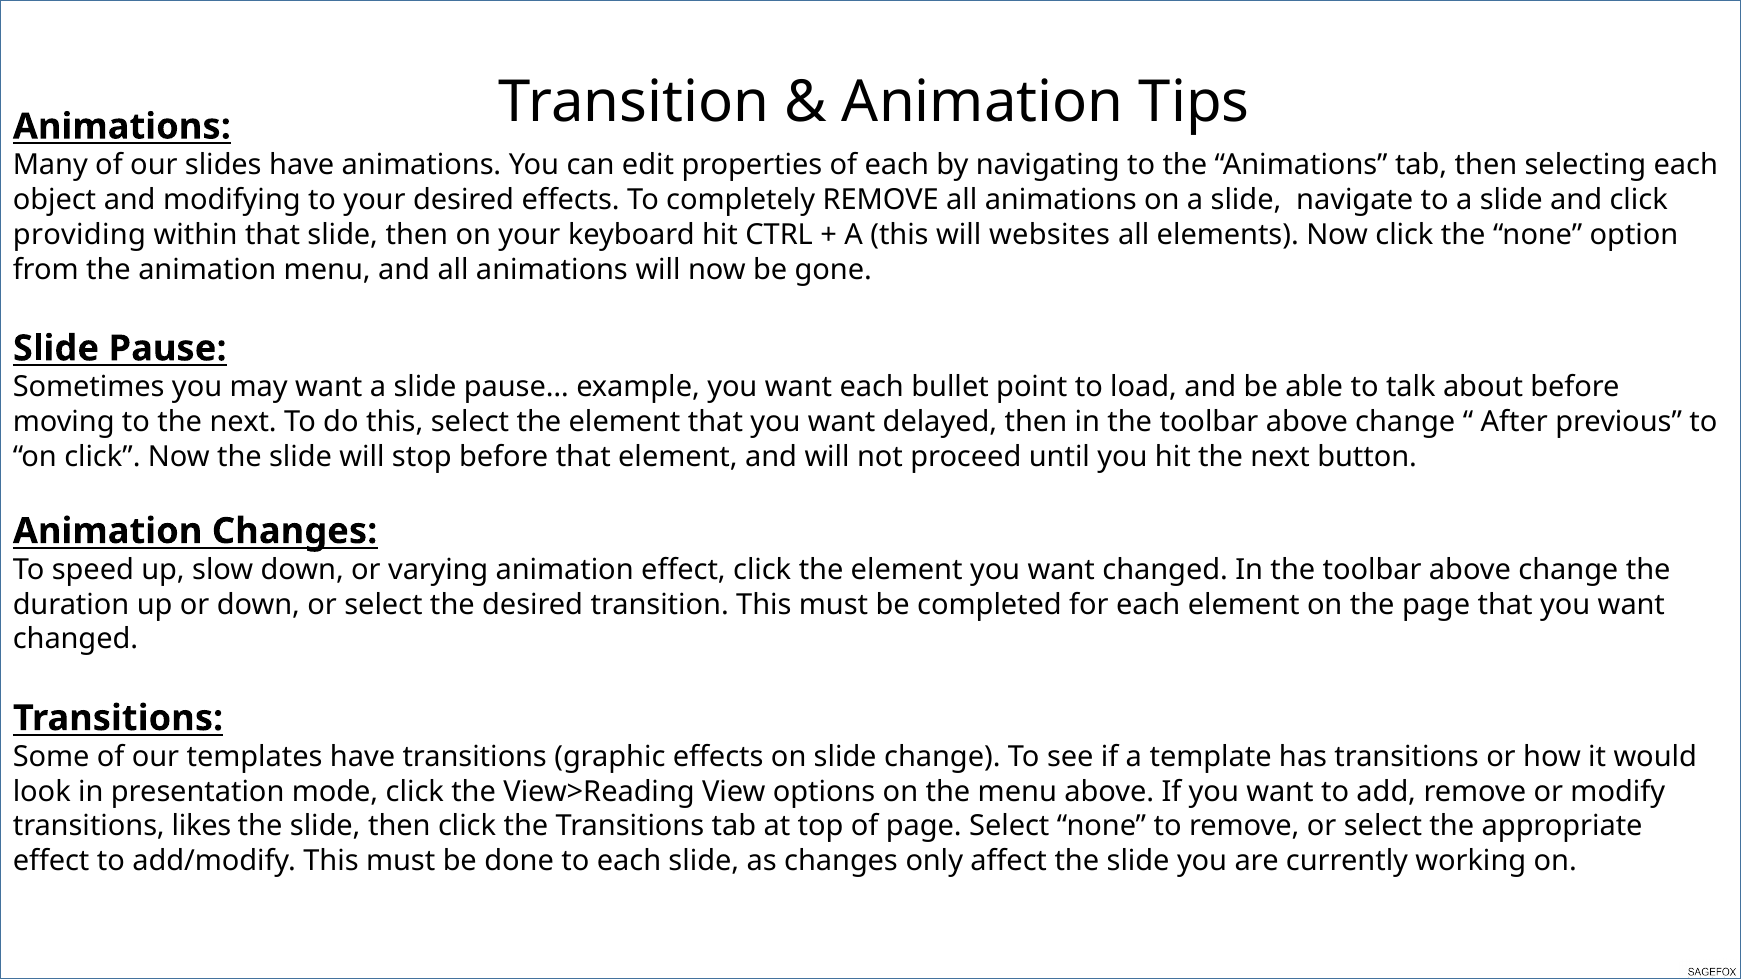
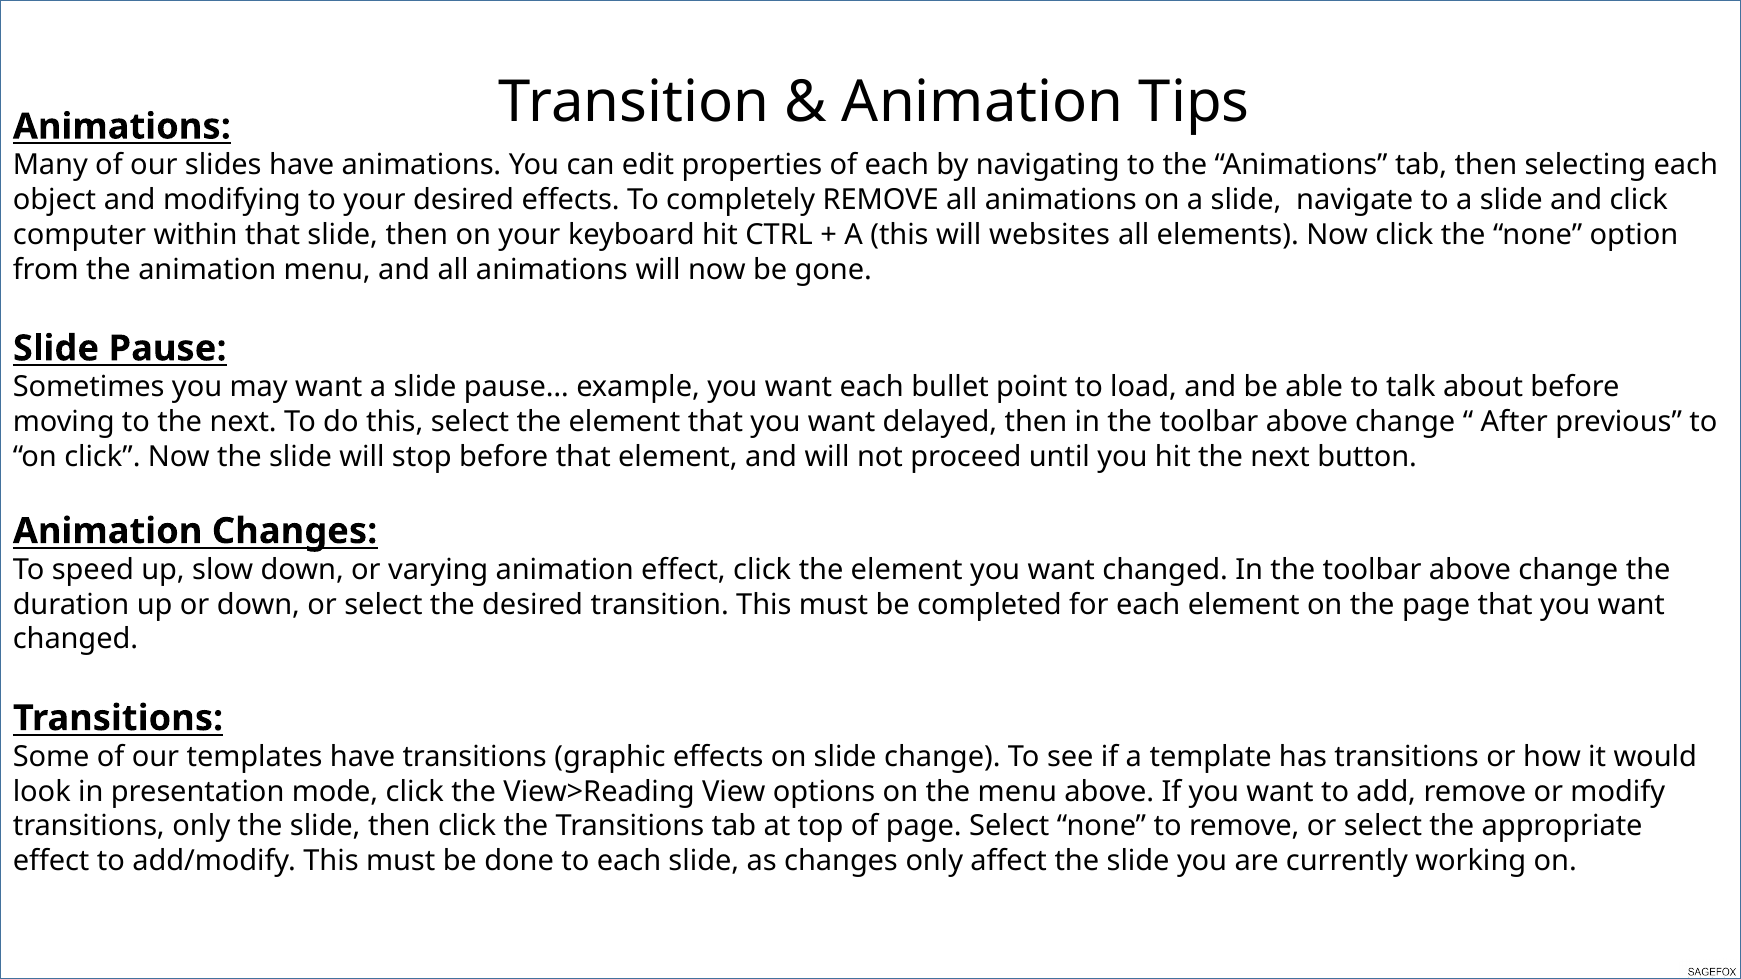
providing: providing -> computer (80, 235)
transitions likes: likes -> only (201, 827)
